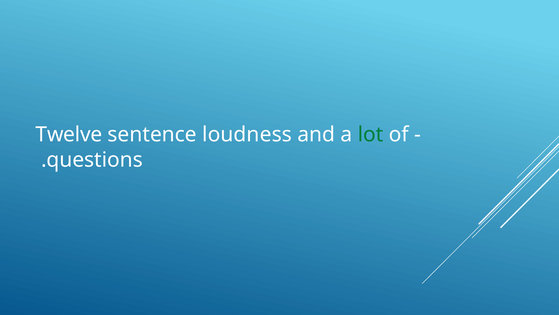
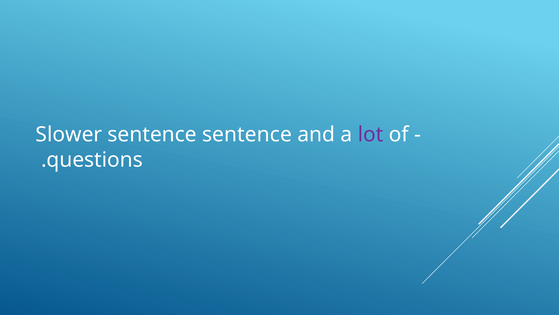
Twelve: Twelve -> Slower (69, 134)
sentence loudness: loudness -> sentence (247, 134)
lot colour: green -> purple (371, 134)
